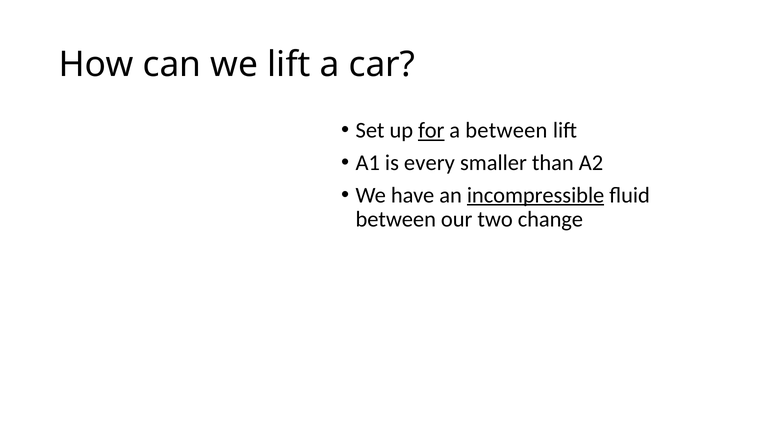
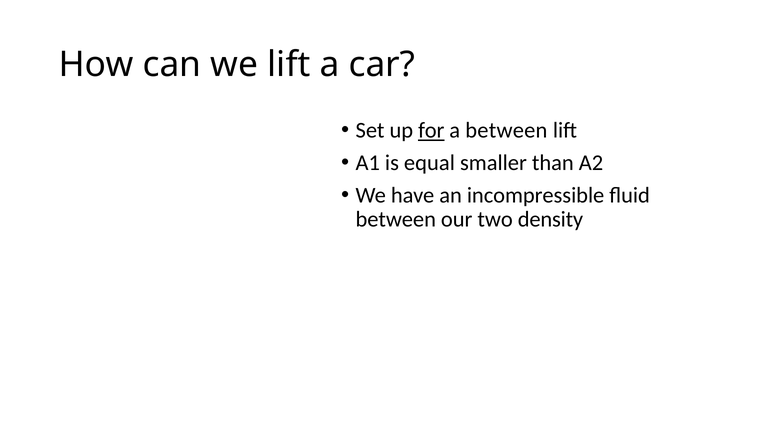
every: every -> equal (429, 163)
incompressible underline: present -> none (536, 195)
change: change -> density (550, 219)
